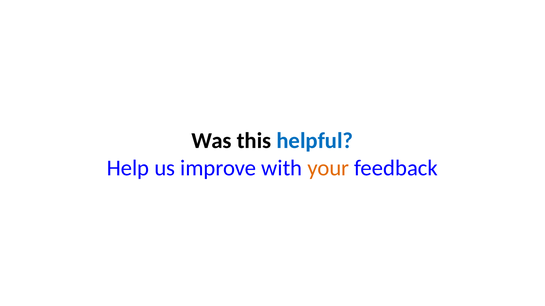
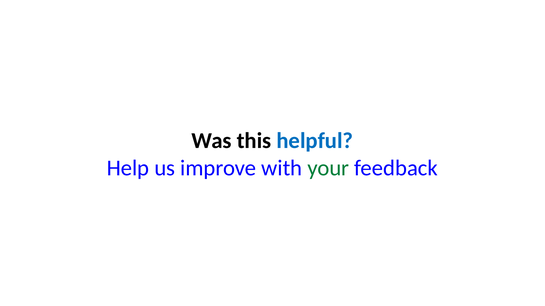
your colour: orange -> green (328, 168)
